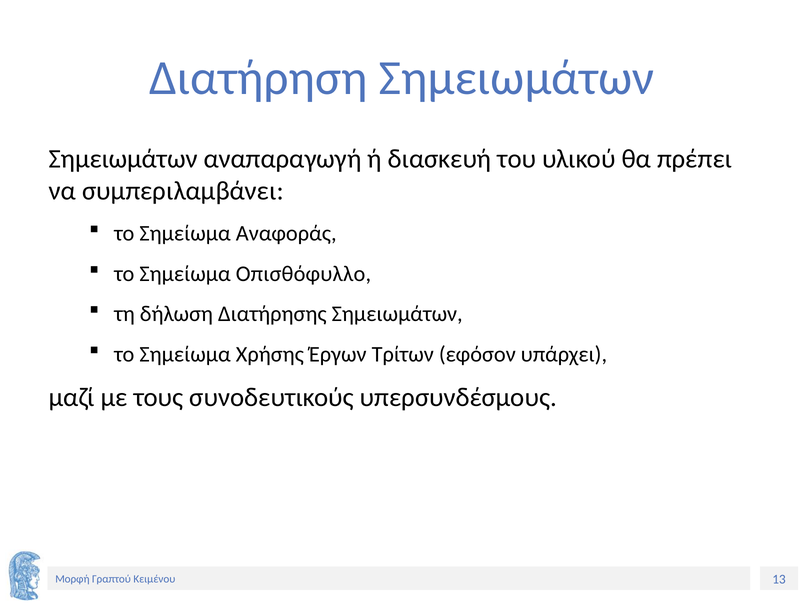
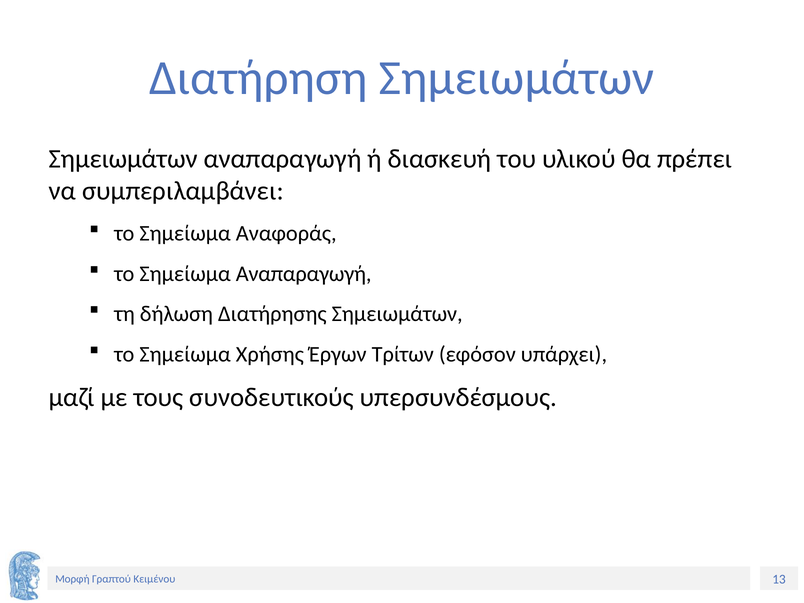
Σημείωμα Οπισθόφυλλο: Οπισθόφυλλο -> Αναπαραγωγή (304, 274)
